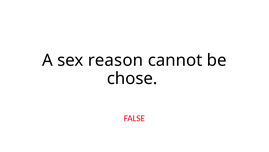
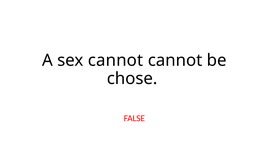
sex reason: reason -> cannot (115, 60)
